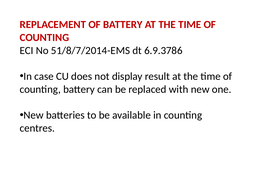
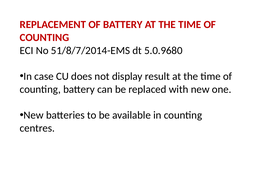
6.9.3786: 6.9.3786 -> 5.0.9680 (163, 51)
